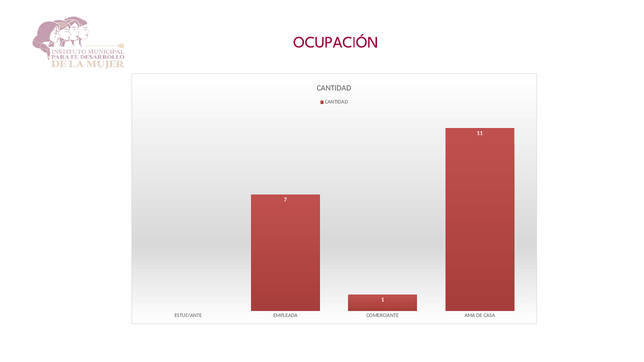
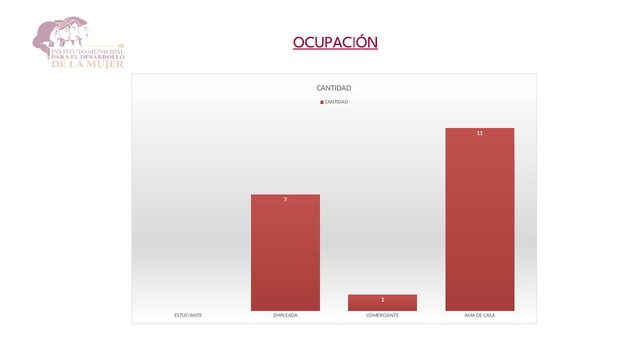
OCUPACIÓN underline: none -> present (336, 42)
